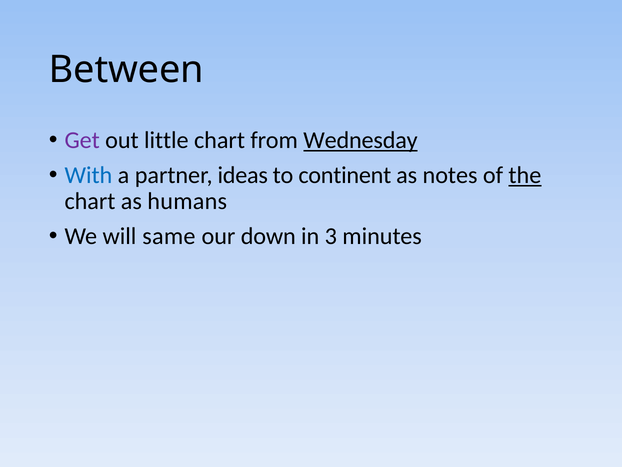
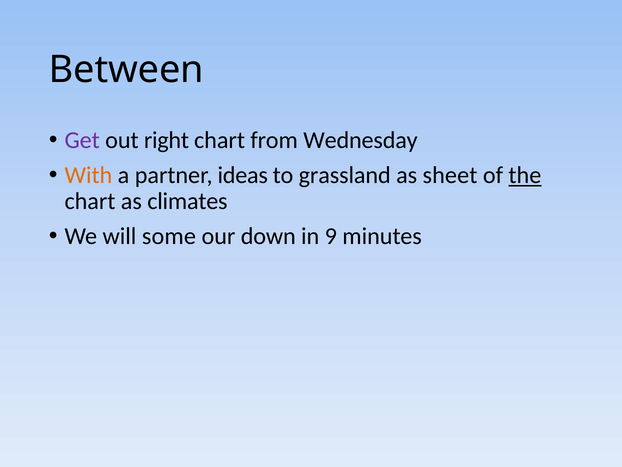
little: little -> right (166, 140)
Wednesday underline: present -> none (360, 140)
With colour: blue -> orange (88, 175)
continent: continent -> grassland (345, 175)
notes: notes -> sheet (450, 175)
humans: humans -> climates (187, 201)
same: same -> some (169, 236)
3: 3 -> 9 (331, 236)
